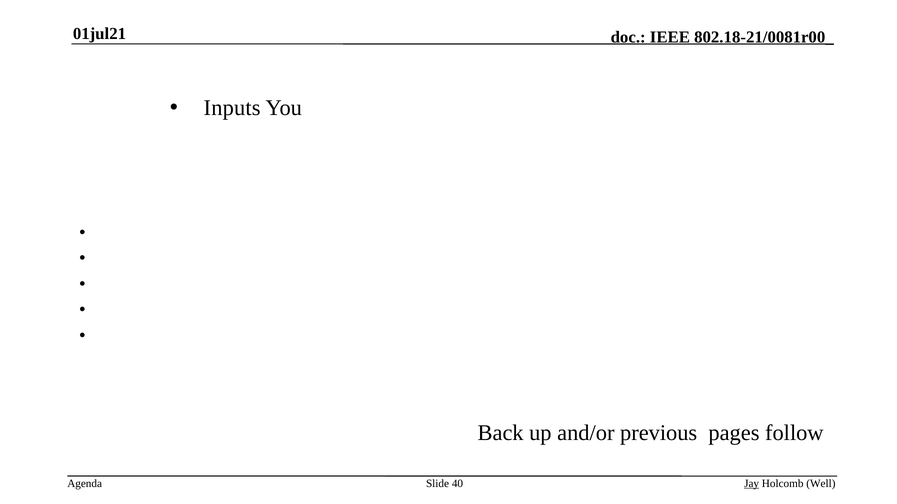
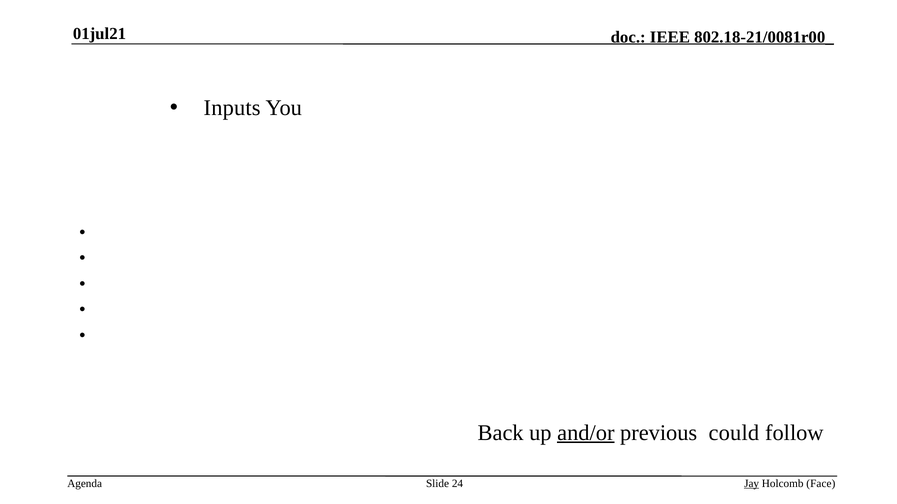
and/or underline: none -> present (586, 433)
pages: pages -> could (734, 433)
40: 40 -> 24 (457, 484)
Well: Well -> Face (821, 484)
